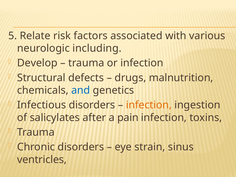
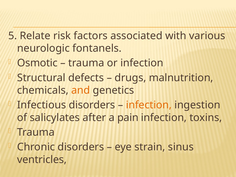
including: including -> fontanels (97, 48)
Develop: Develop -> Osmotic (37, 63)
and colour: blue -> orange (81, 90)
